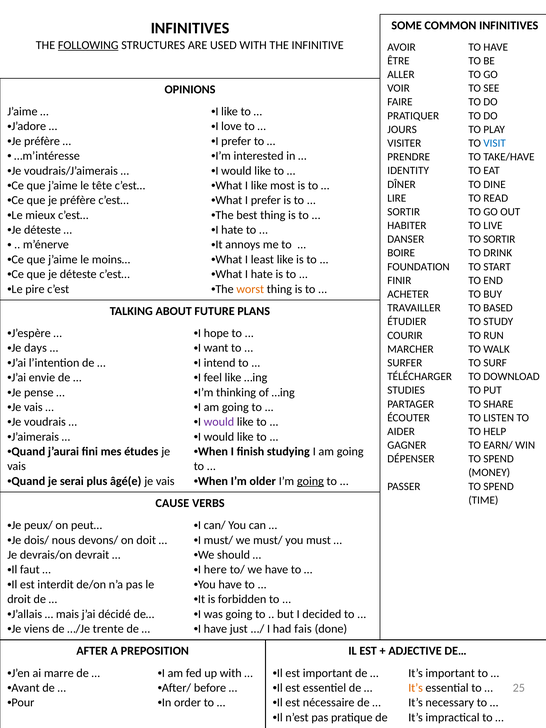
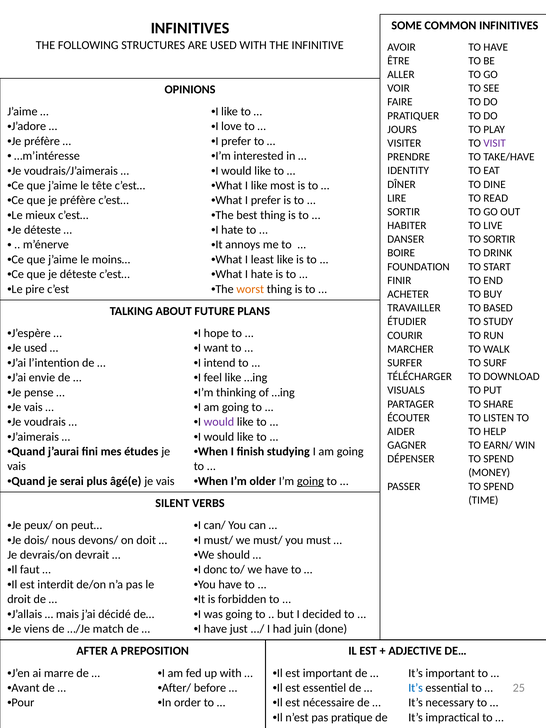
FOLLOWING underline: present -> none (88, 45)
VISIT colour: blue -> purple (495, 143)
Je days: days -> used (36, 348)
STUDIES: STUDIES -> VISUALS (406, 390)
CAUSE: CAUSE -> SILENT (172, 503)
here: here -> donc (215, 570)
trente: trente -> match (108, 629)
fais: fais -> juin (303, 629)
It’s colour: orange -> blue (416, 688)
